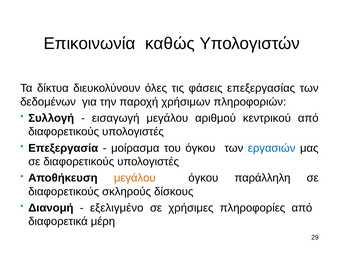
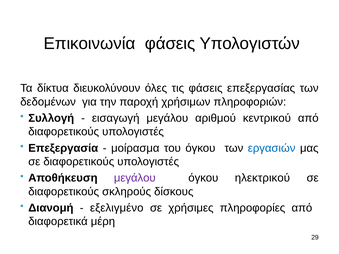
Επικοινωνία καθώς: καθώς -> φάσεις (170, 44)
μεγάλου colour: orange -> purple (135, 178)
παράλληλη: παράλληλη -> ηλεκτρικού (262, 178)
